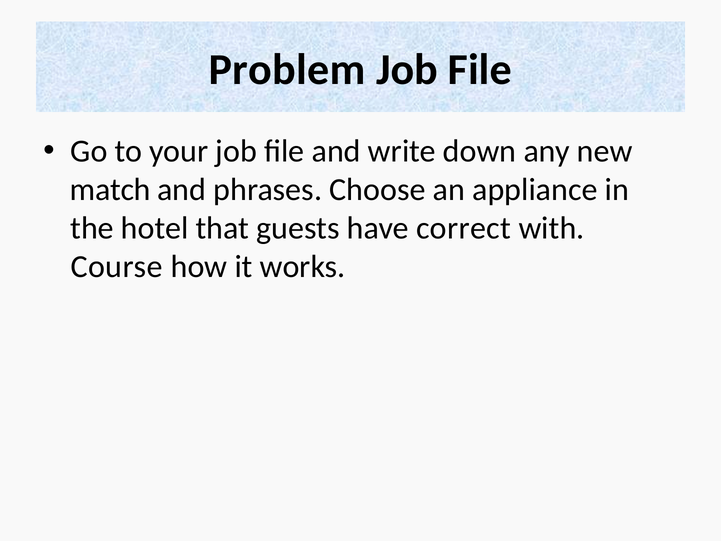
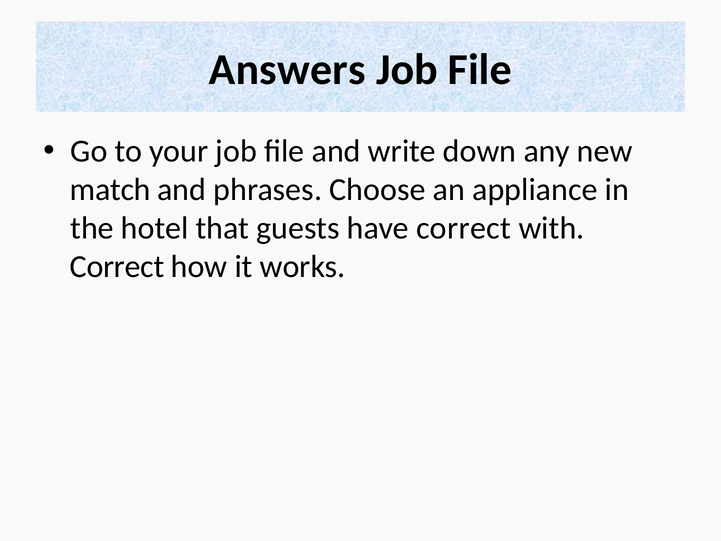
Problem: Problem -> Answers (287, 70)
Course: Course -> Correct (117, 267)
